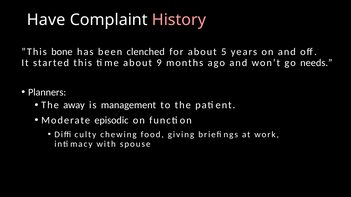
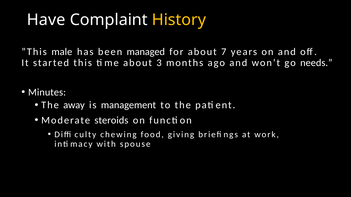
History colour: pink -> yellow (179, 20)
bone: bone -> male (62, 52)
clenched: clenched -> managed (146, 52)
5: 5 -> 7 (224, 52)
9: 9 -> 3 (159, 63)
Planners: Planners -> Minutes (47, 92)
episodic: episodic -> steroids (111, 120)
